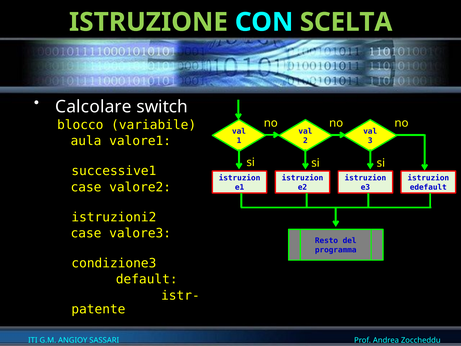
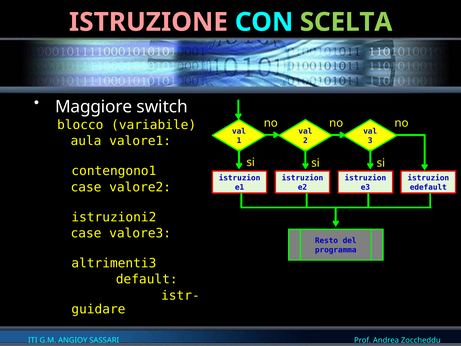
ISTRUZIONE colour: light green -> pink (148, 22)
Calcolare: Calcolare -> Maggiore (94, 107)
successive1: successive1 -> contengono1 (114, 171)
condizione3: condizione3 -> altrimenti3 (114, 263)
patente: patente -> guidare (98, 309)
